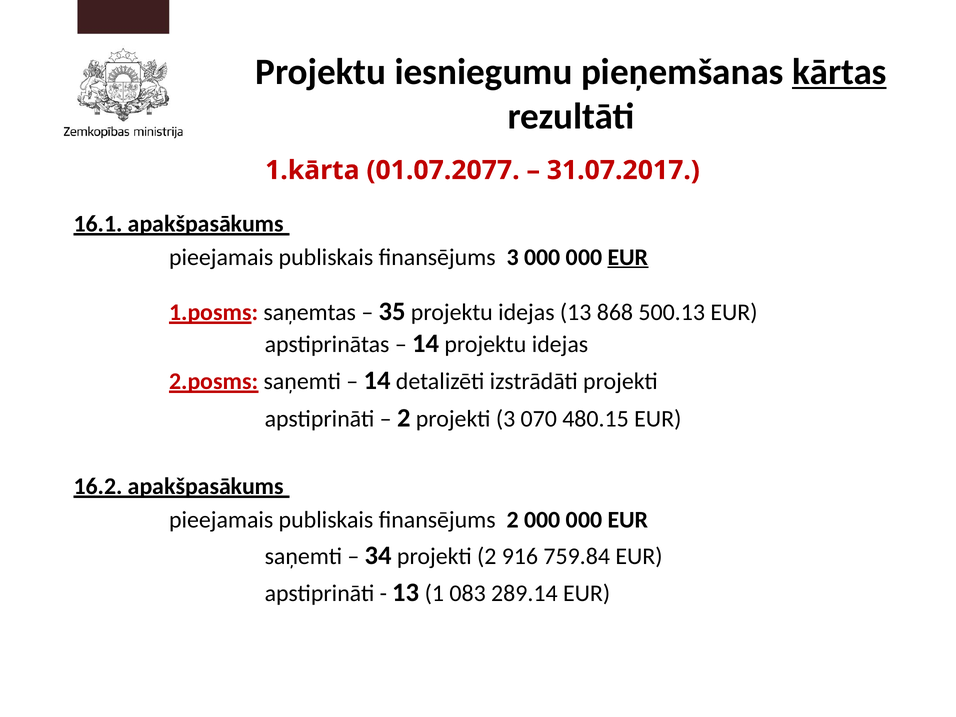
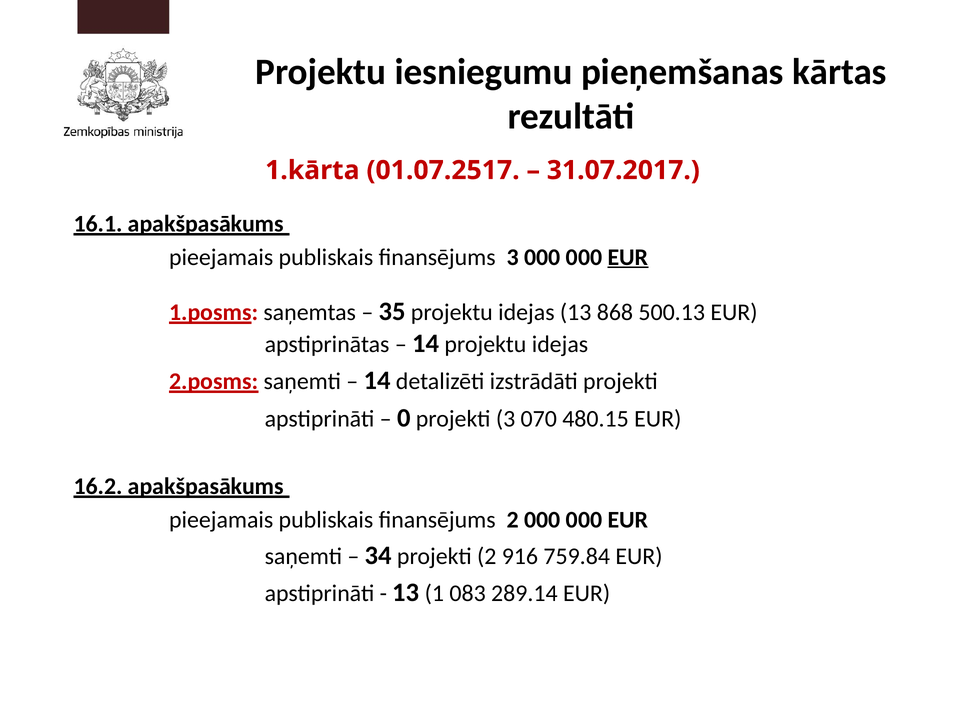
kārtas underline: present -> none (839, 72)
01.07.2077: 01.07.2077 -> 01.07.2517 (443, 170)
2: 2 -> 0 (404, 418)
